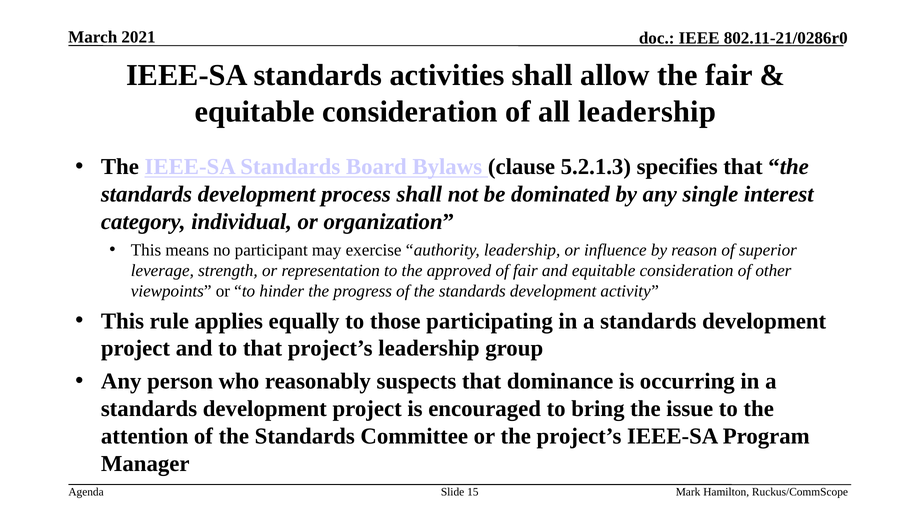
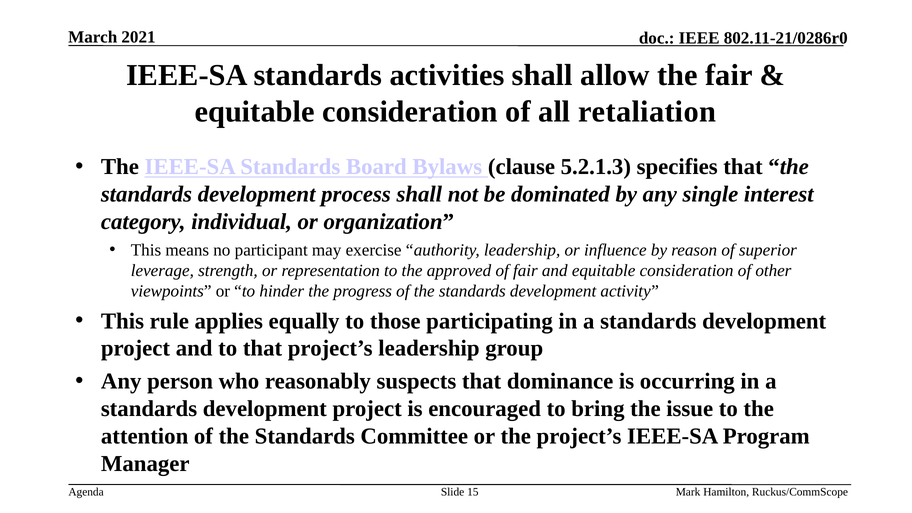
all leadership: leadership -> retaliation (647, 111)
